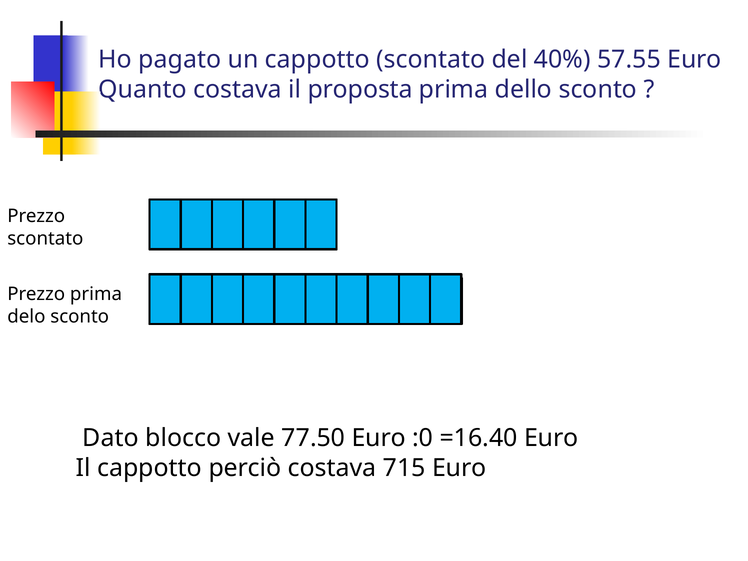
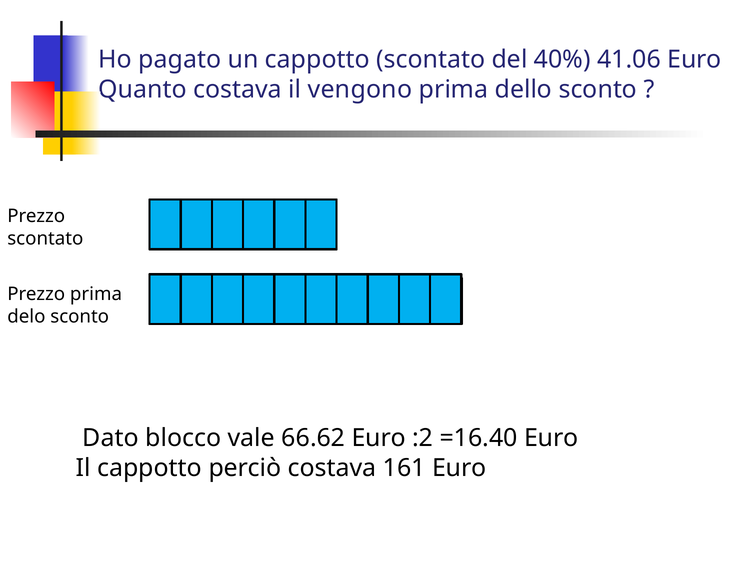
57.55: 57.55 -> 41.06 (629, 59)
proposta: proposta -> vengono (360, 89)
77.50: 77.50 -> 66.62 (313, 438)
:0: :0 -> :2 (423, 438)
715: 715 -> 161 (404, 468)
